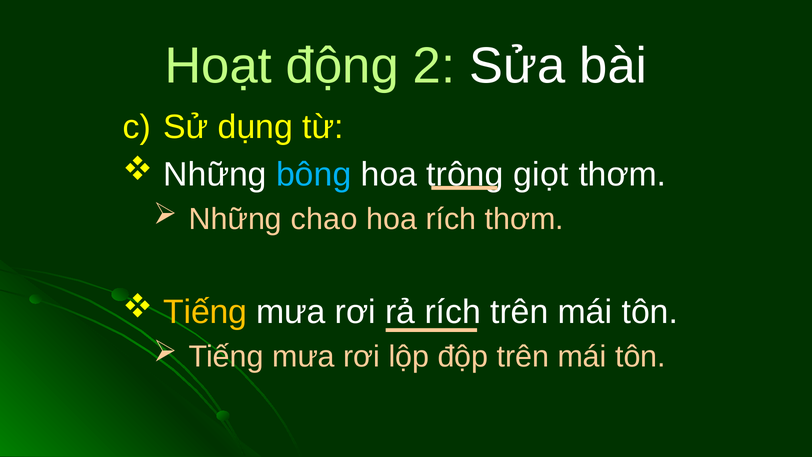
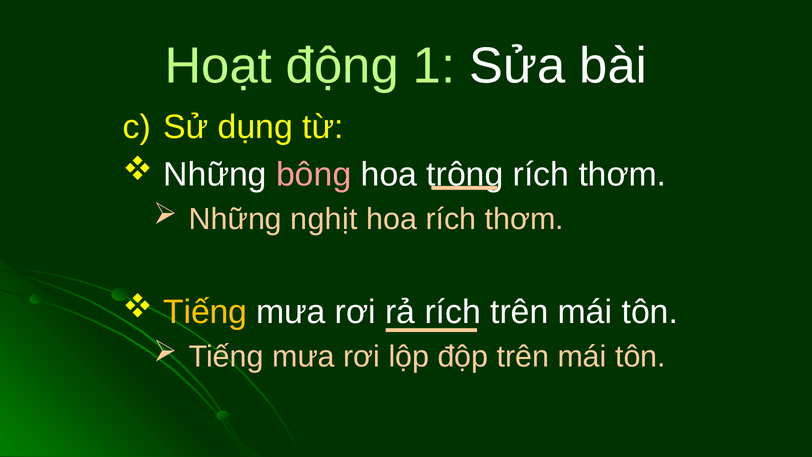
2: 2 -> 1 (434, 66)
bông colour: light blue -> pink (314, 175)
giọt: giọt -> rích (541, 175)
chao: chao -> nghịt (324, 219)
